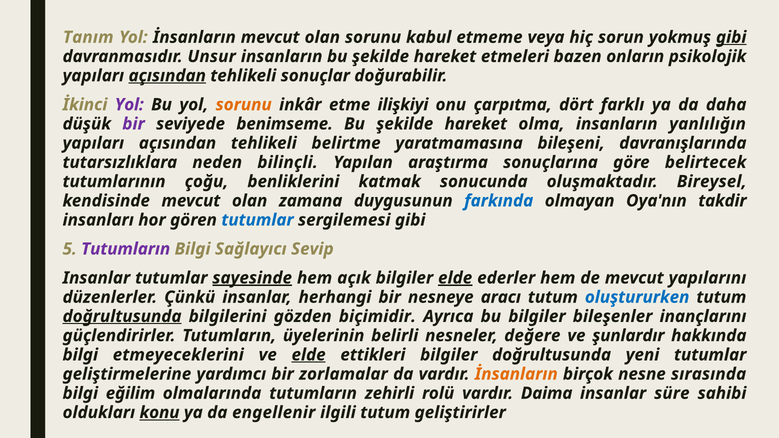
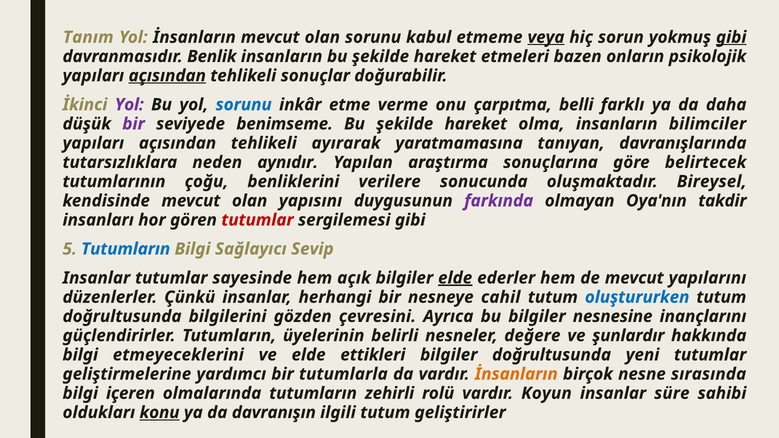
veya underline: none -> present (546, 37)
Unsur: Unsur -> Benlik (212, 56)
sorunu colour: orange -> blue (244, 105)
ilişkiyi: ilişkiyi -> verme (403, 105)
dört: dört -> belli (576, 105)
yanlılığın: yanlılığın -> bilimciler (708, 124)
belirtme: belirtme -> ayırarak (346, 143)
bileşeni: bileşeni -> tanıyan (571, 143)
bilinçli: bilinçli -> aynıdır (288, 162)
katmak: katmak -> verilere (390, 182)
zamana: zamana -> yapısını (311, 201)
farkında colour: blue -> purple (499, 201)
tutumlar colour: blue -> red (257, 220)
Tutumların colour: purple -> blue (126, 249)
sayesinde underline: present -> none (252, 278)
aracı: aracı -> cahil (501, 297)
doğrultusunda underline: present -> none (122, 316)
biçimidir: biçimidir -> çevresini (377, 316)
bileşenler: bileşenler -> nesnesine (613, 316)
elde underline: present -> none (309, 355)
zorlamalar: zorlamalar -> tutumlarla (343, 374)
eğilim: eğilim -> içeren (130, 393)
Daima: Daima -> Koyun (546, 393)
engellenir: engellenir -> davranışın (274, 413)
